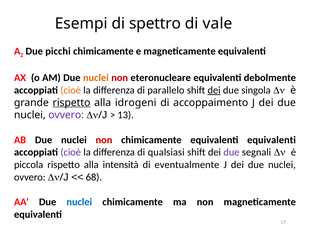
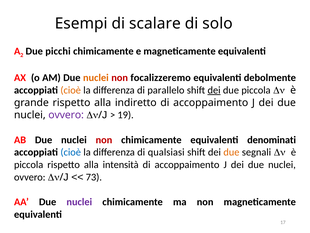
spettro: spettro -> scalare (155, 23)
vale: vale -> solo (218, 23)
eteronucleare: eteronucleare -> focalizzeremo (161, 78)
due singola: singola -> piccola (256, 90)
rispetto underline: present -> none (72, 102)
idrogeni: idrogeni -> indiretto (136, 102)
13: 13 -> 19 (126, 115)
equivalenti equivalenti: equivalenti -> denominati (272, 140)
cioè colour: purple -> blue (71, 152)
due colour: purple -> orange (231, 152)
eventualmente: eventualmente -> accoppaimento (187, 164)
68: 68 -> 73 (94, 177)
nuclei colour: blue -> purple (79, 202)
